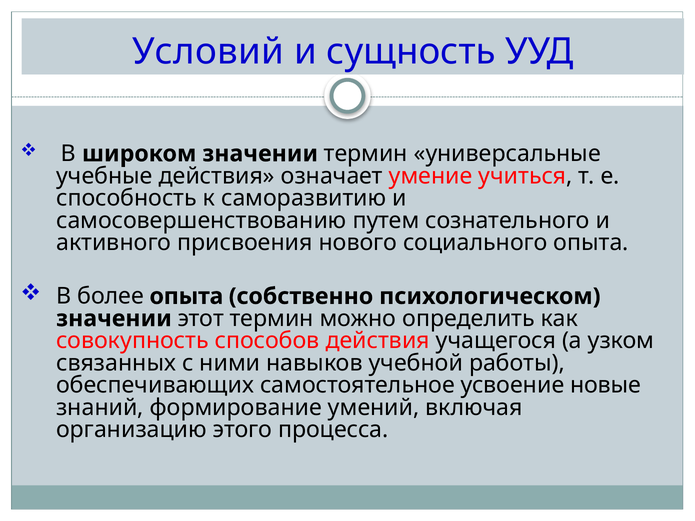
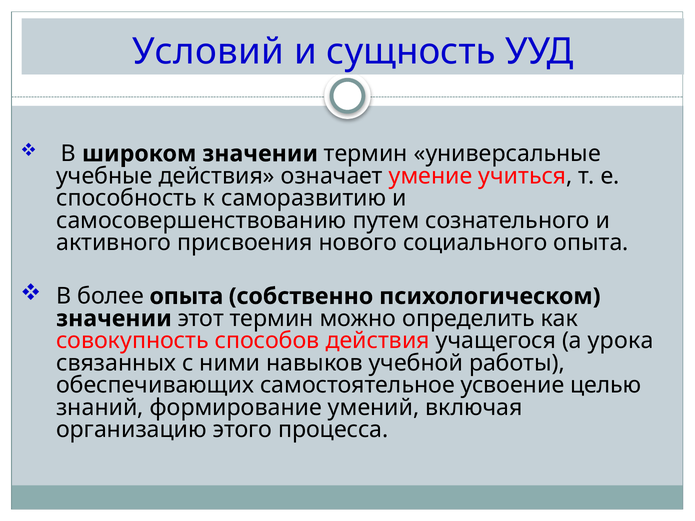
узком: узком -> урока (621, 341)
новые: новые -> целью (606, 385)
